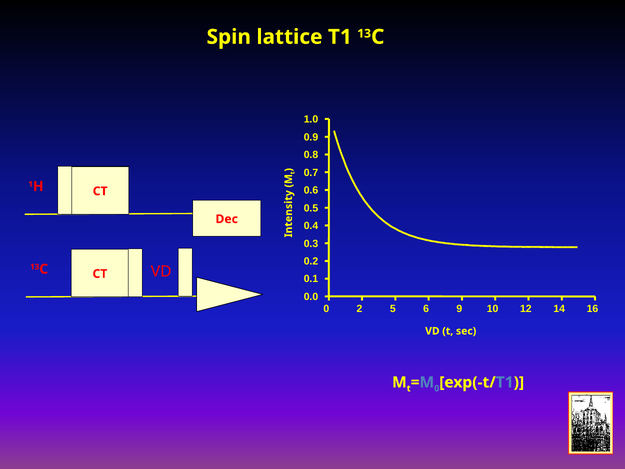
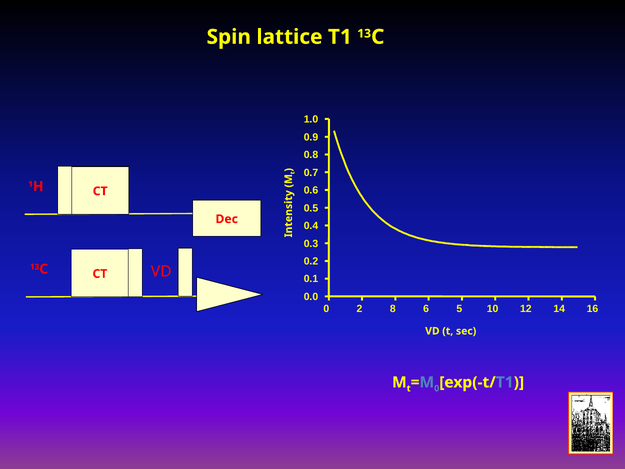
5: 5 -> 8 (393, 309)
9: 9 -> 5 (459, 309)
